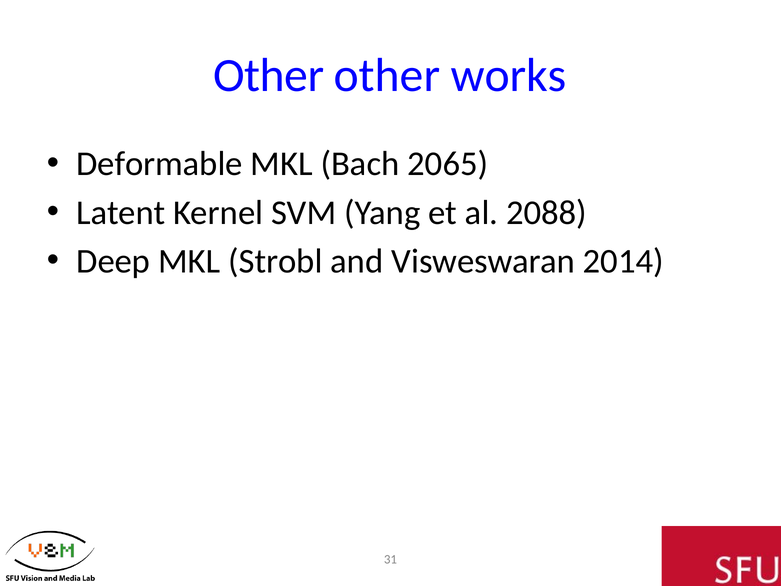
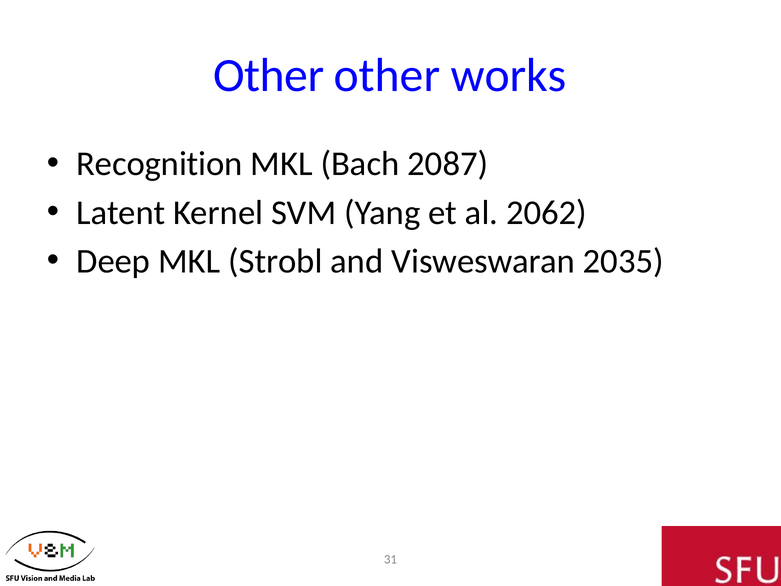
Deformable: Deformable -> Recognition (159, 164)
2065: 2065 -> 2087 (448, 164)
2088: 2088 -> 2062 (547, 212)
2014: 2014 -> 2035 (623, 261)
